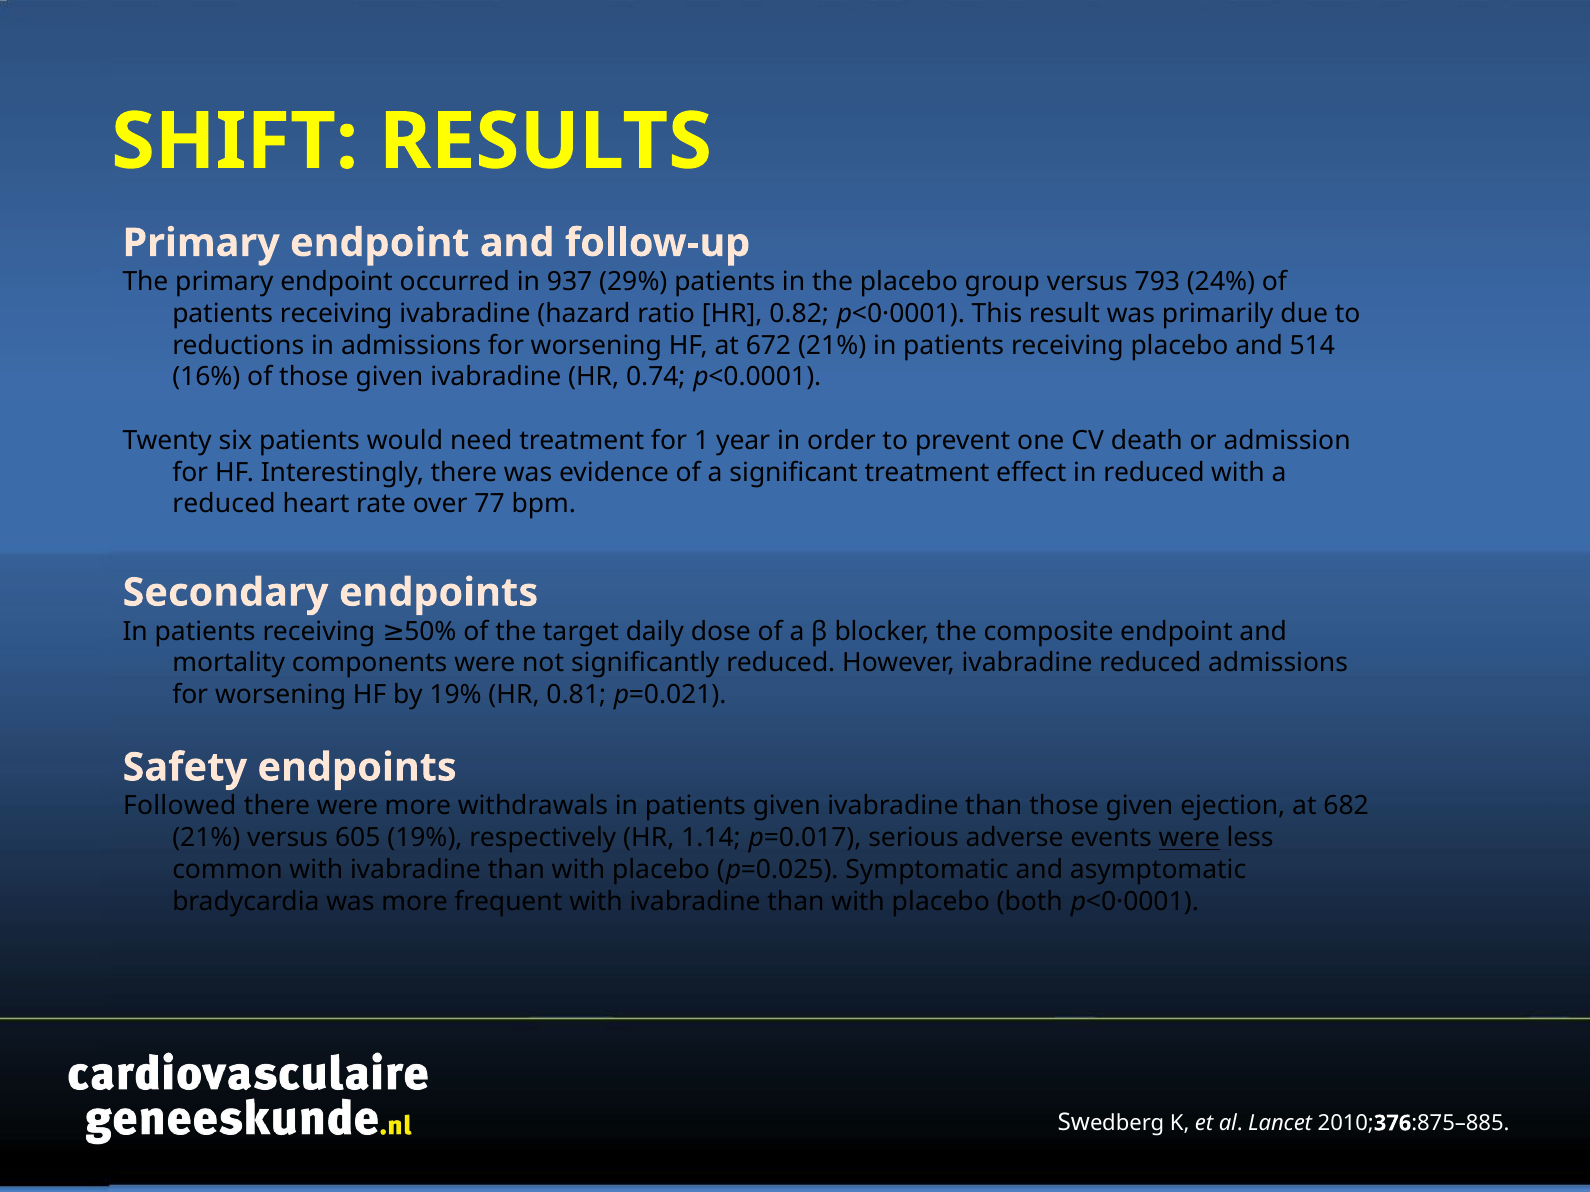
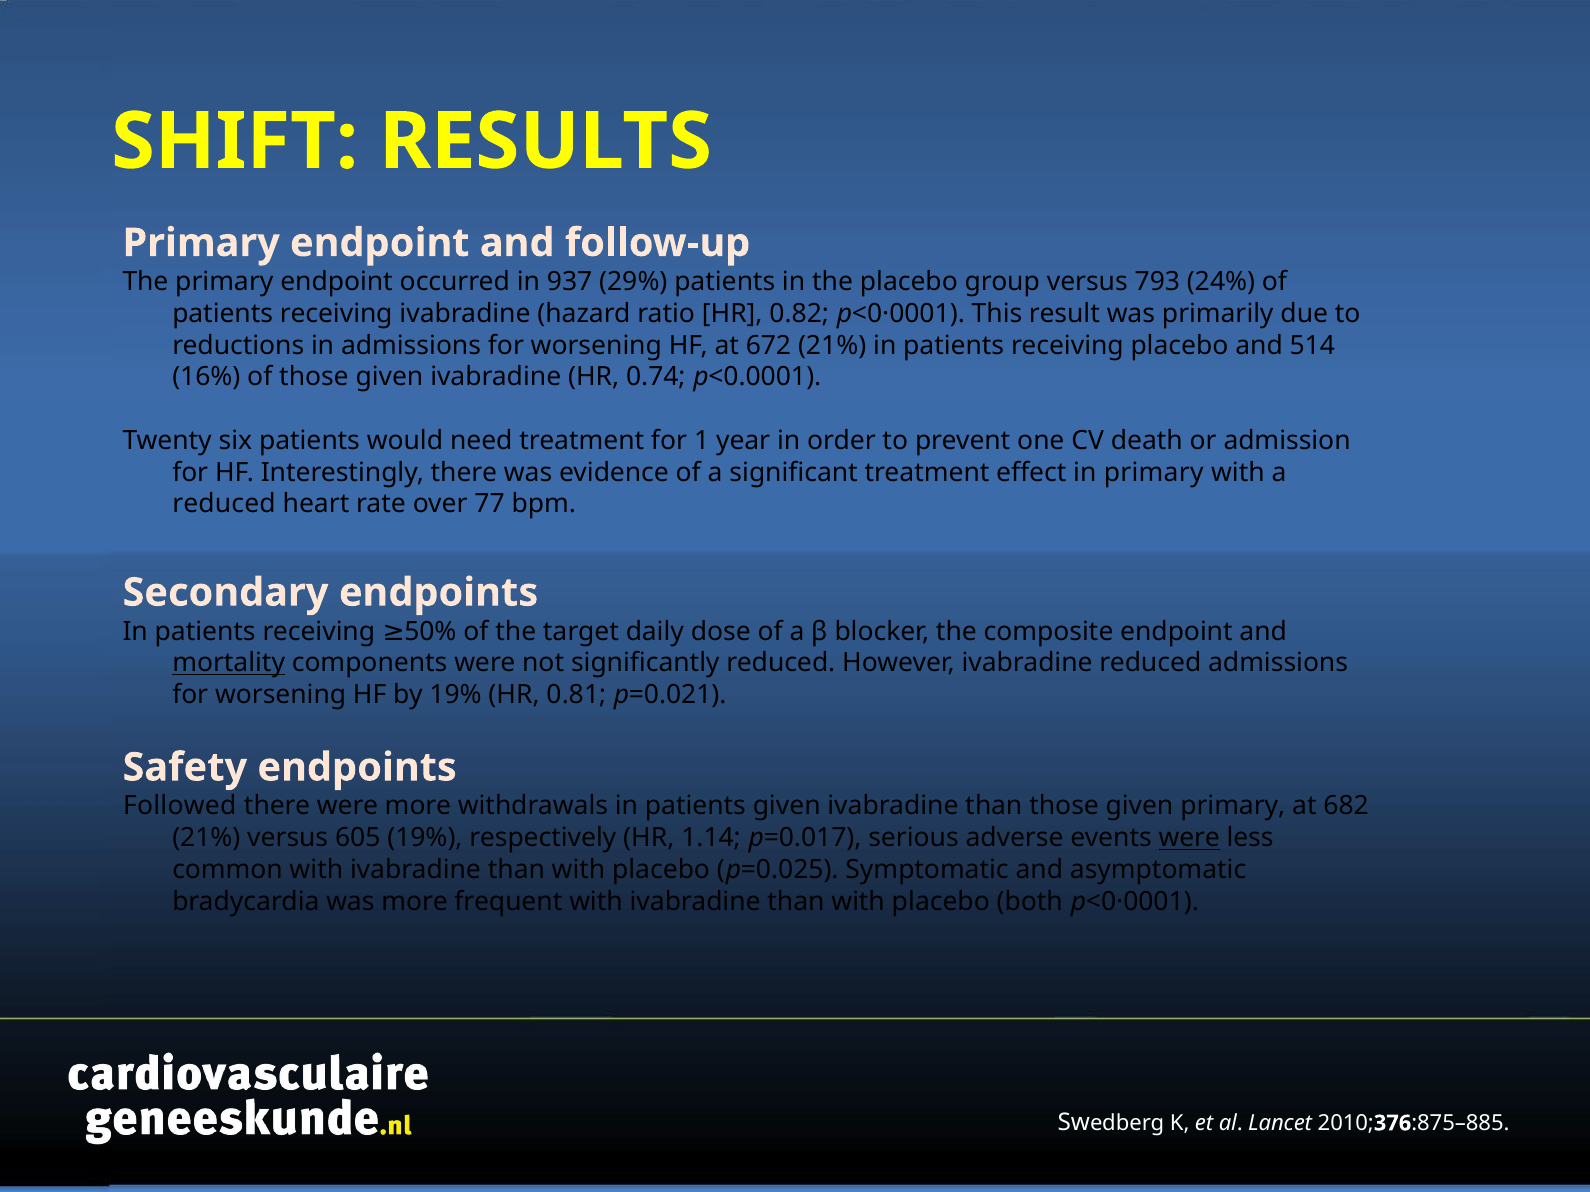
in reduced: reduced -> primary (1154, 473)
mortality underline: none -> present (229, 663)
given ejection: ejection -> primary (1233, 807)
